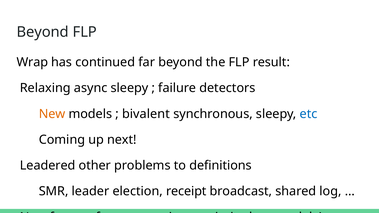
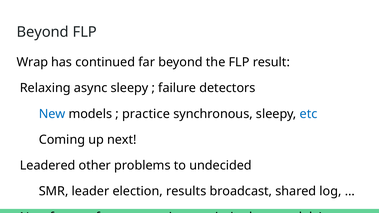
New colour: orange -> blue (52, 114)
bivalent: bivalent -> practice (146, 114)
definitions: definitions -> undecided (221, 166)
receipt: receipt -> results (186, 192)
